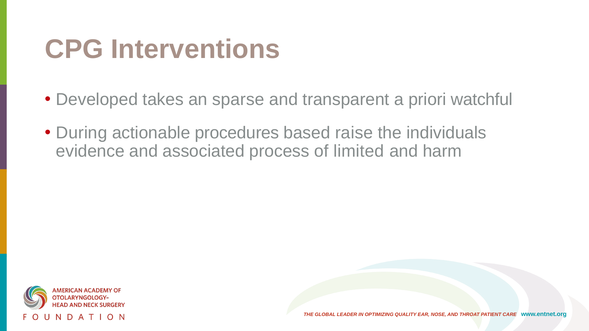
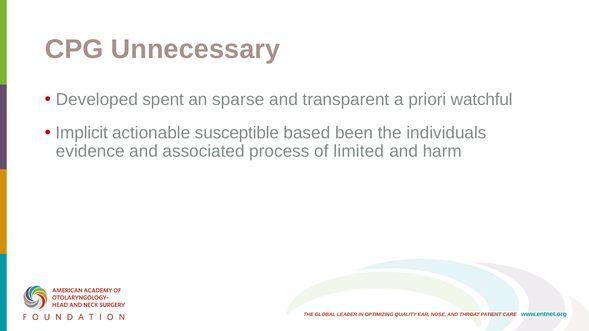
Interventions: Interventions -> Unnecessary (195, 49)
takes: takes -> spent (163, 100)
During: During -> Implicit (82, 133)
procedures: procedures -> susceptible (237, 133)
raise: raise -> been (354, 133)
